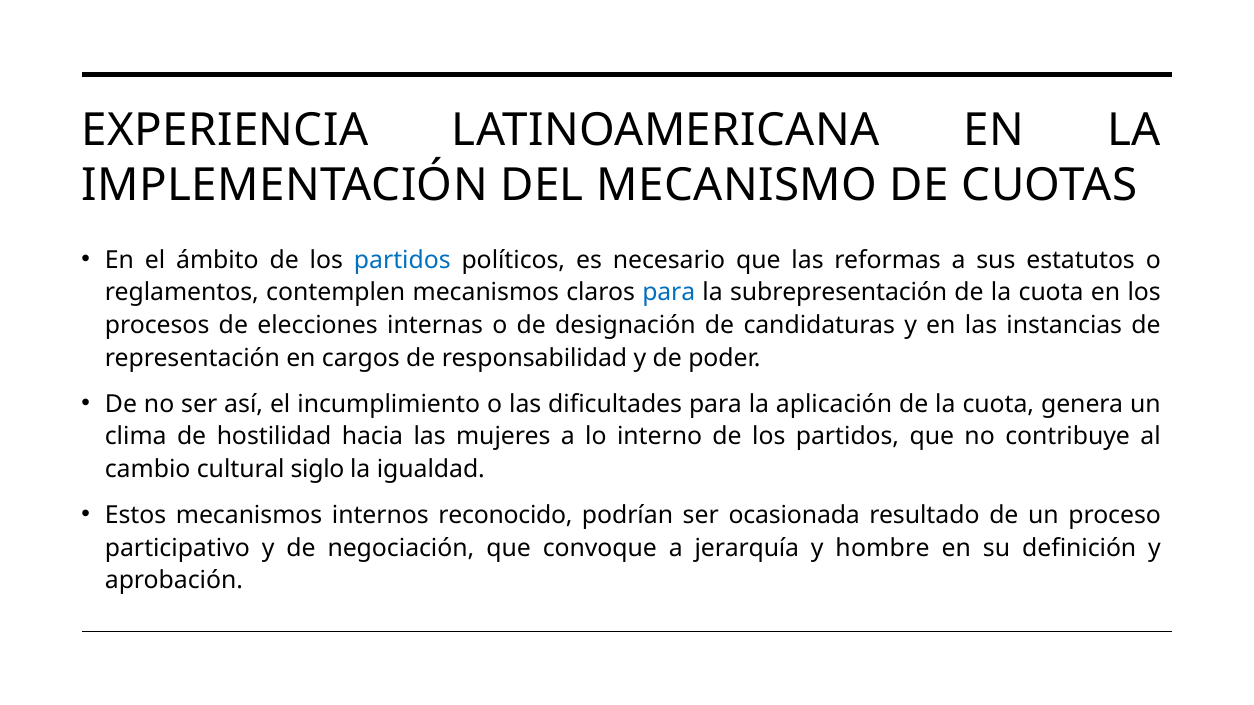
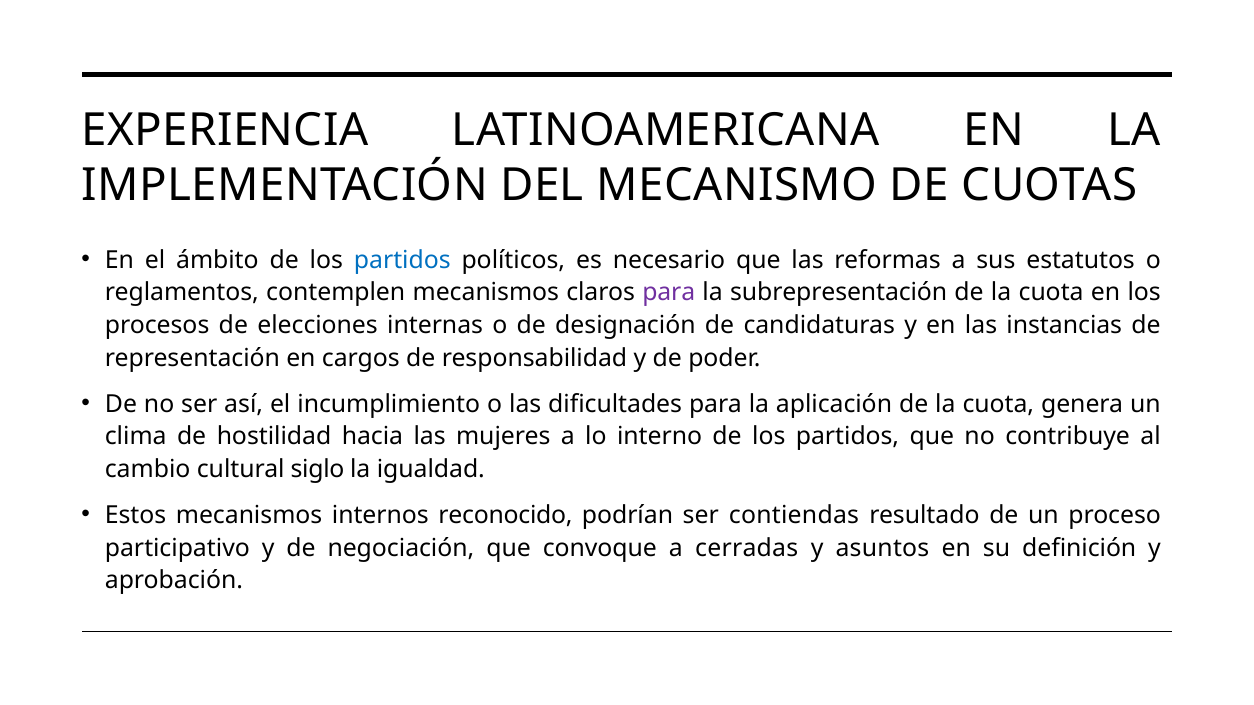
para colour: blue -> purple (669, 293)
ocasionada: ocasionada -> contiendas (794, 515)
jerarquía: jerarquía -> cerradas (747, 548)
hombre: hombre -> asuntos (882, 548)
